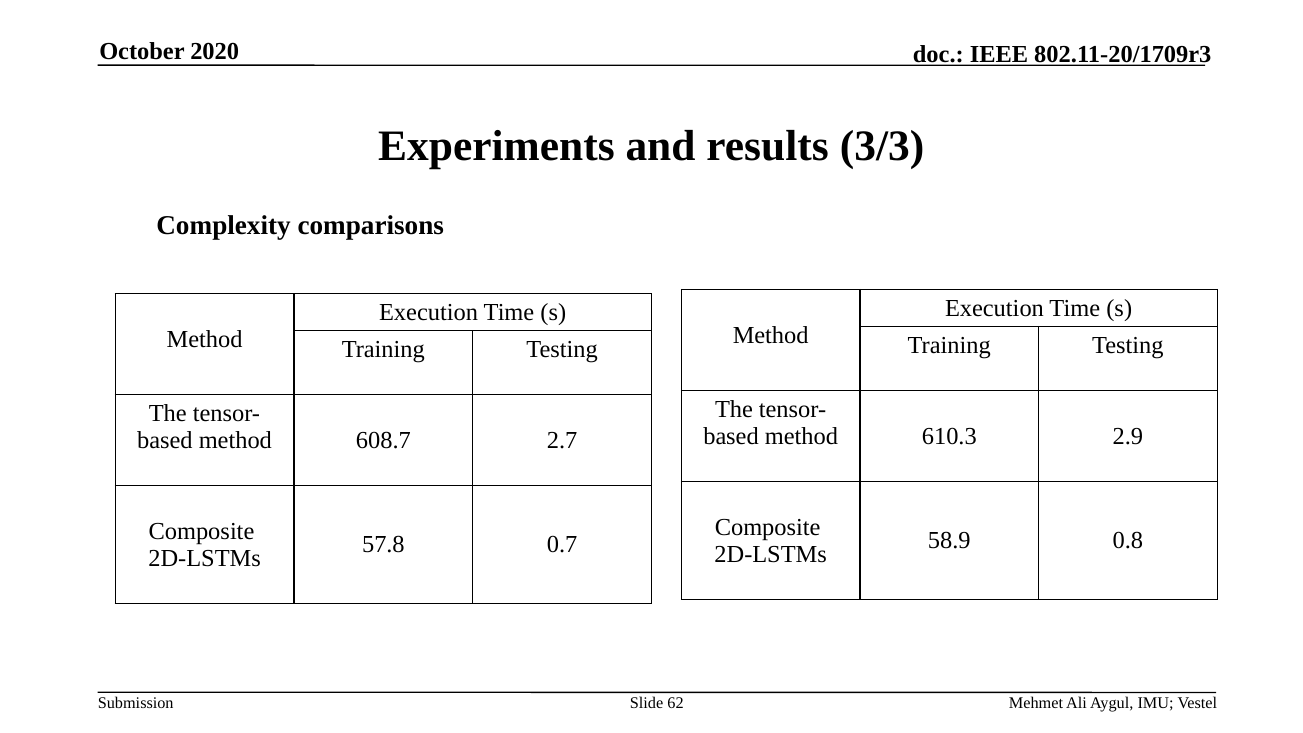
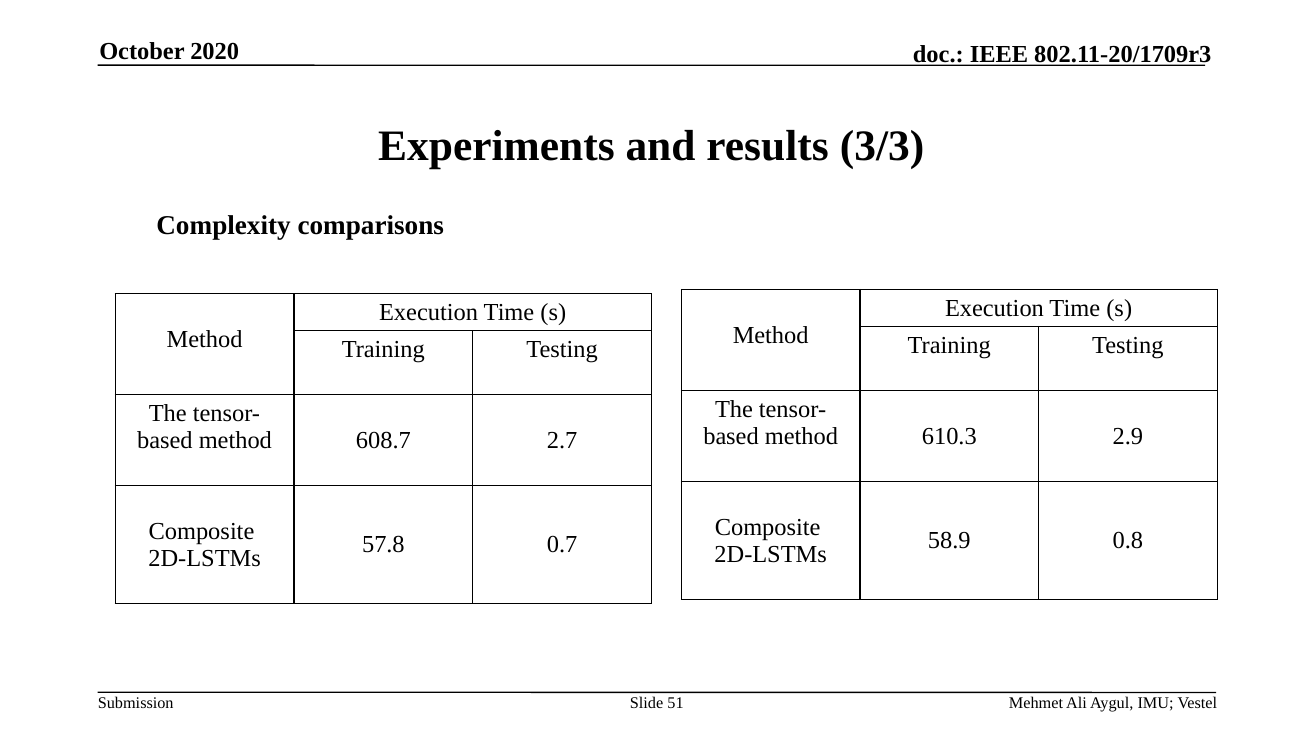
62: 62 -> 51 (676, 703)
